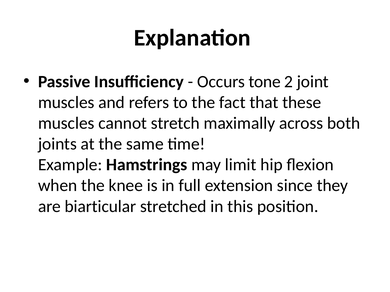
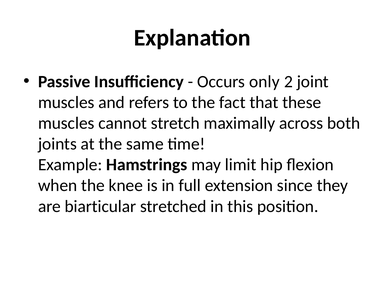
tone: tone -> only (264, 82)
